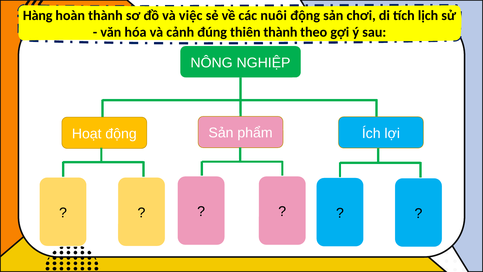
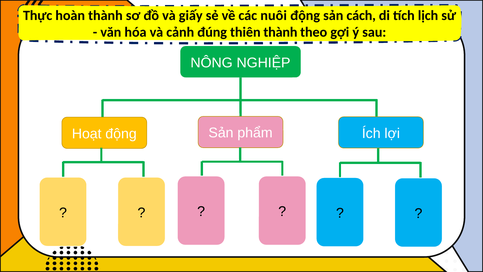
Hàng: Hàng -> Thực (38, 15)
việc: việc -> giấy (191, 15)
chơi: chơi -> cách (361, 15)
